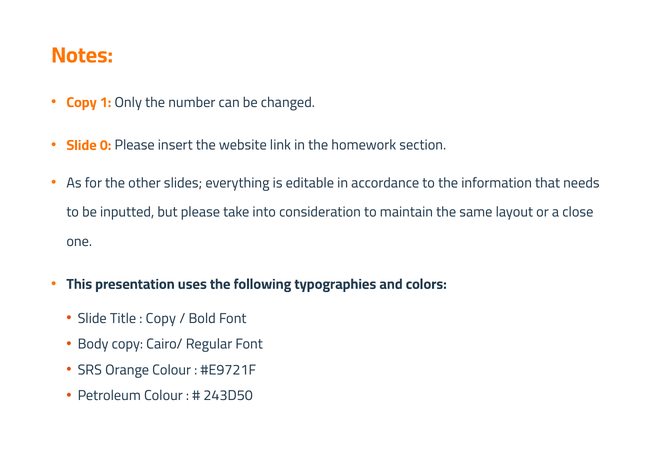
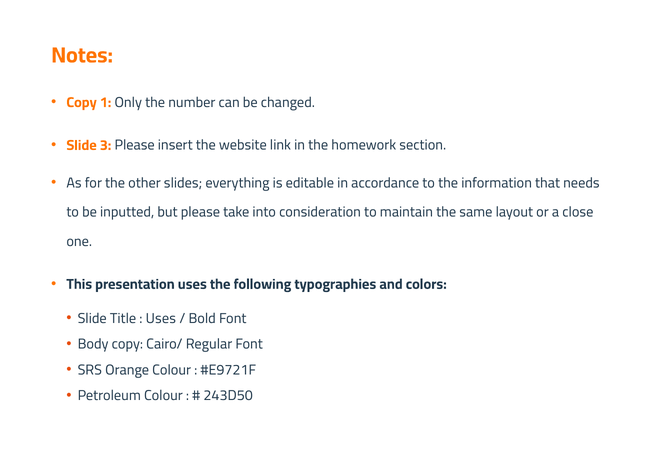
0: 0 -> 3 (106, 145)
Copy: Copy -> Uses (161, 318)
